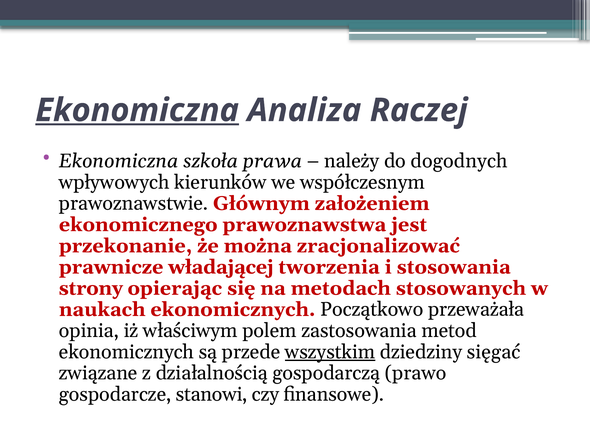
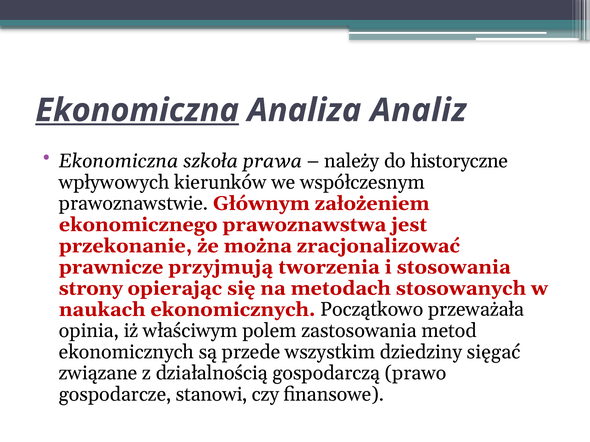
Raczej: Raczej -> Analiz (419, 110)
dogodnych: dogodnych -> historyczne (459, 161)
władającej: władającej -> przyjmują (221, 267)
wszystkim underline: present -> none (330, 352)
